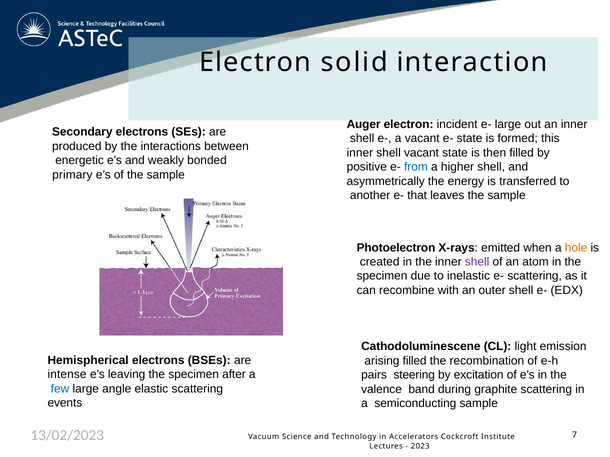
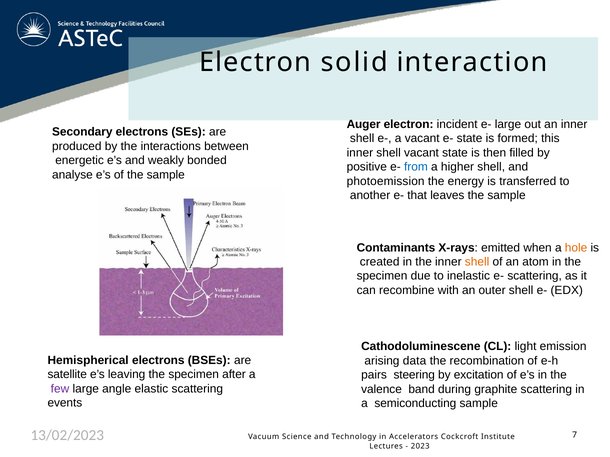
primary: primary -> analyse (72, 175)
asymmetrically: asymmetrically -> photoemission (386, 181)
Photoelectron: Photoelectron -> Contaminants (396, 248)
shell colour: purple -> orange (477, 262)
arising filled: filled -> data (415, 361)
intense: intense -> satellite (67, 375)
few colour: blue -> purple (60, 389)
